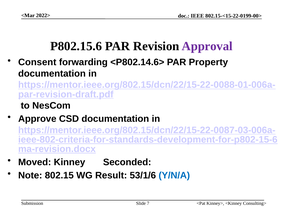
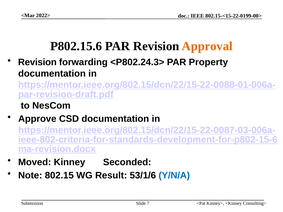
Approval colour: purple -> orange (207, 46)
Consent: Consent -> Revision (37, 62)
<P802.14.6>: <P802.14.6> -> <P802.24.3> (137, 62)
